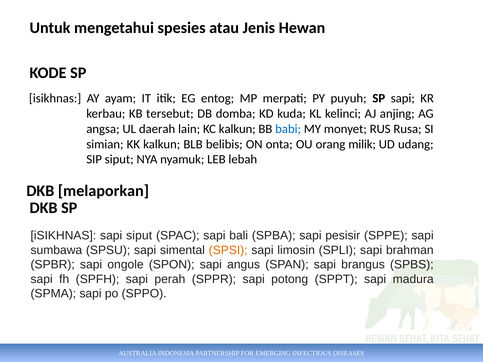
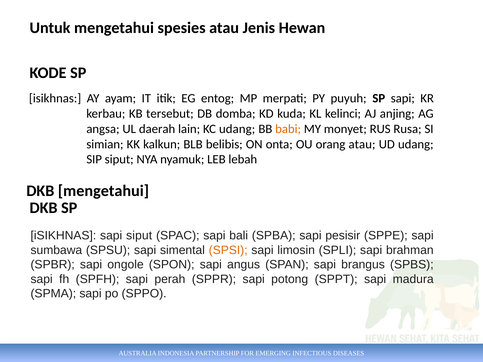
KC kalkun: kalkun -> udang (237, 129)
babi colour: blue -> orange (288, 129)
orang milik: milik -> atau (362, 144)
DKB melaporkan: melaporkan -> mengetahui (103, 191)
